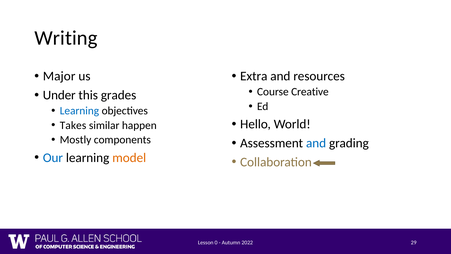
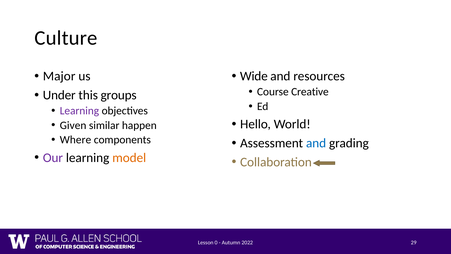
Writing: Writing -> Culture (66, 38)
Extra: Extra -> Wide (254, 76)
grades: grades -> groups (119, 95)
Learning colour: blue -> purple (79, 111)
Takes: Takes -> Given (73, 125)
Mostly: Mostly -> Where (75, 140)
Our colour: blue -> purple (53, 158)
